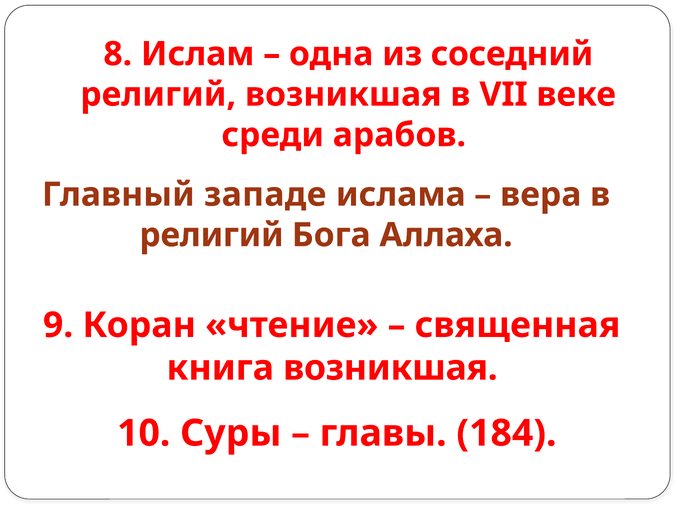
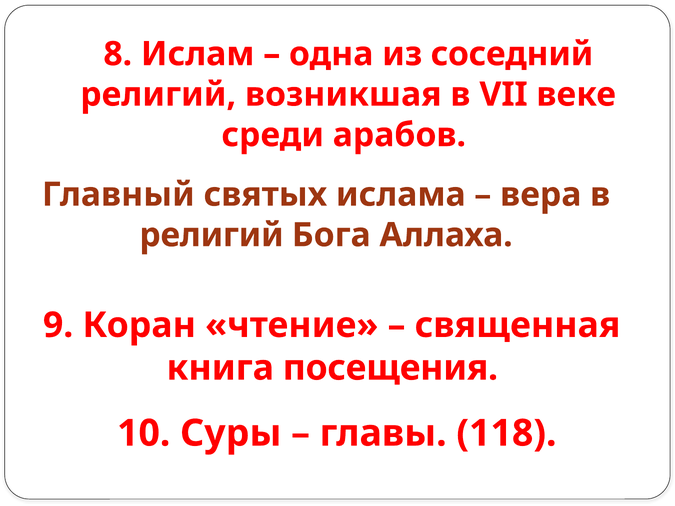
западе: западе -> святых (265, 195)
книга возникшая: возникшая -> посещения (390, 368)
184: 184 -> 118 (506, 433)
